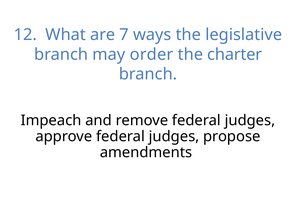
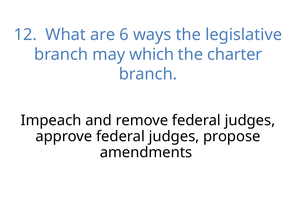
7: 7 -> 6 (124, 35)
order: order -> which (152, 54)
